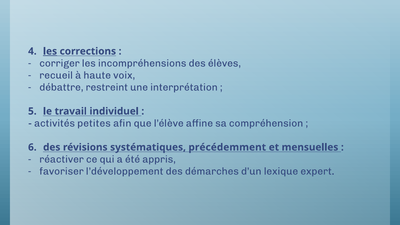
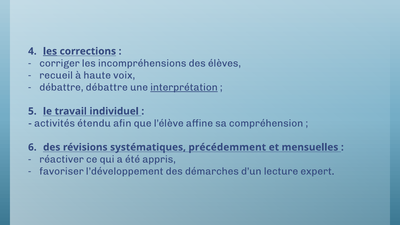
débattre restreint: restreint -> débattre (107, 87)
interprétation underline: none -> present (184, 87)
petites: petites -> étendu (94, 123)
lexique: lexique -> lecture (281, 171)
